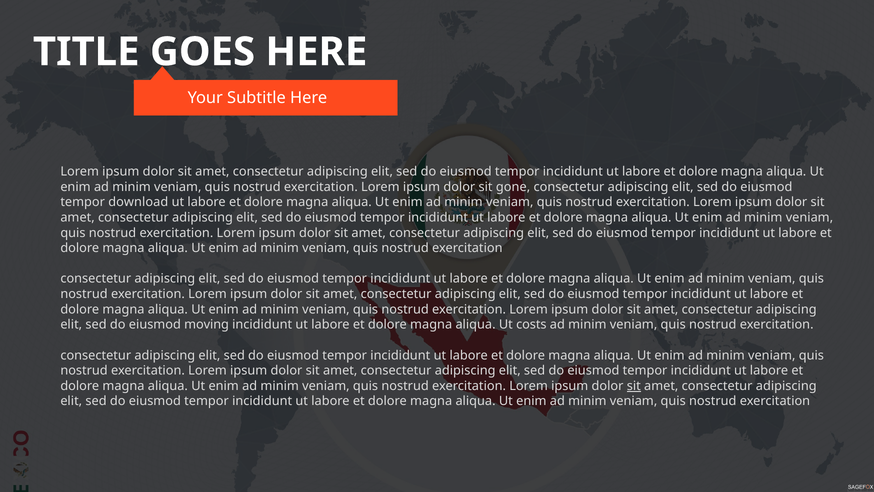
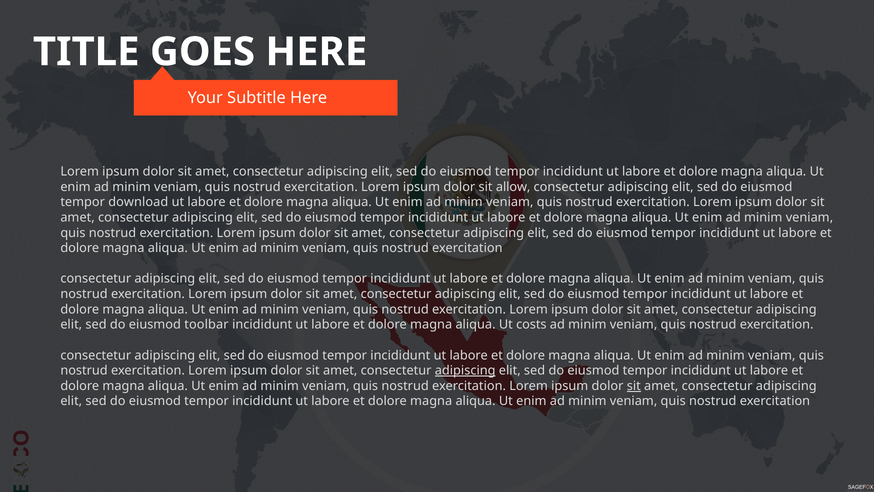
gone: gone -> allow (513, 187)
moving: moving -> toolbar (206, 324)
adipiscing underline: none -> present (465, 370)
